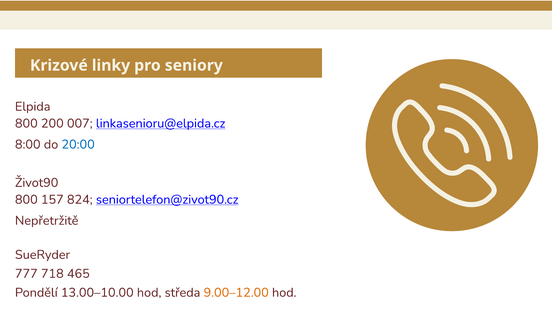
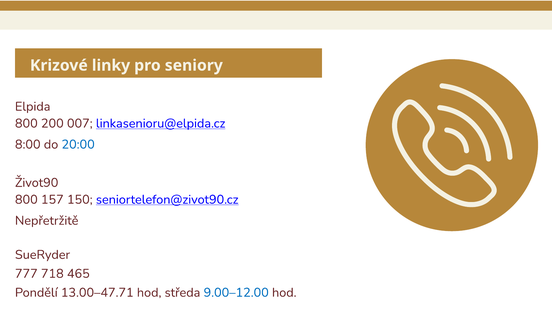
824: 824 -> 150 (80, 200)
13.00–10.00: 13.00–10.00 -> 13.00–47.71 (97, 293)
9.00–12.00 colour: orange -> blue (236, 293)
